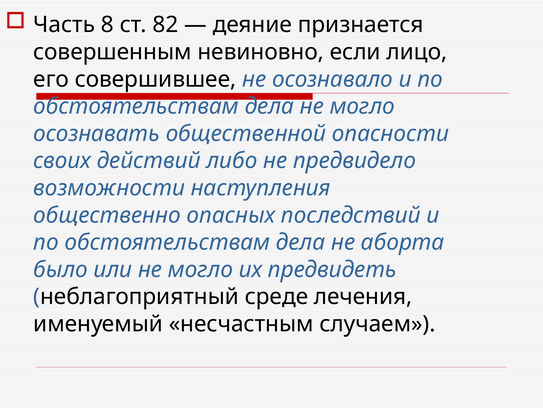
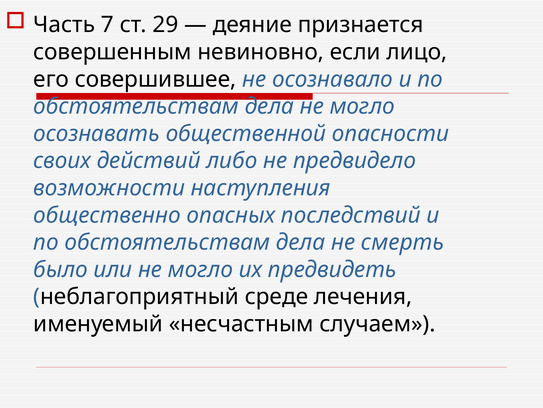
8: 8 -> 7 (107, 25)
82: 82 -> 29 (165, 25)
аборта: аборта -> смерть (403, 242)
